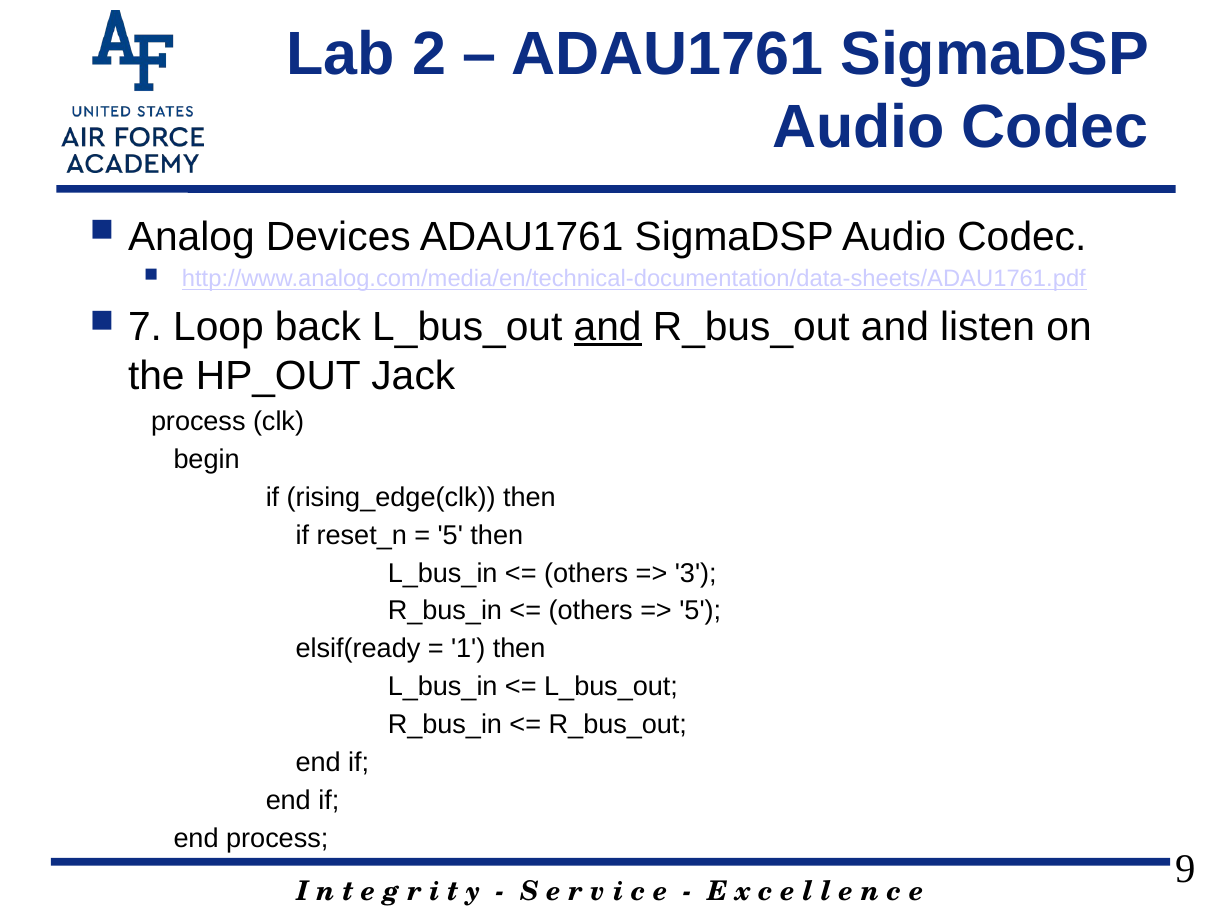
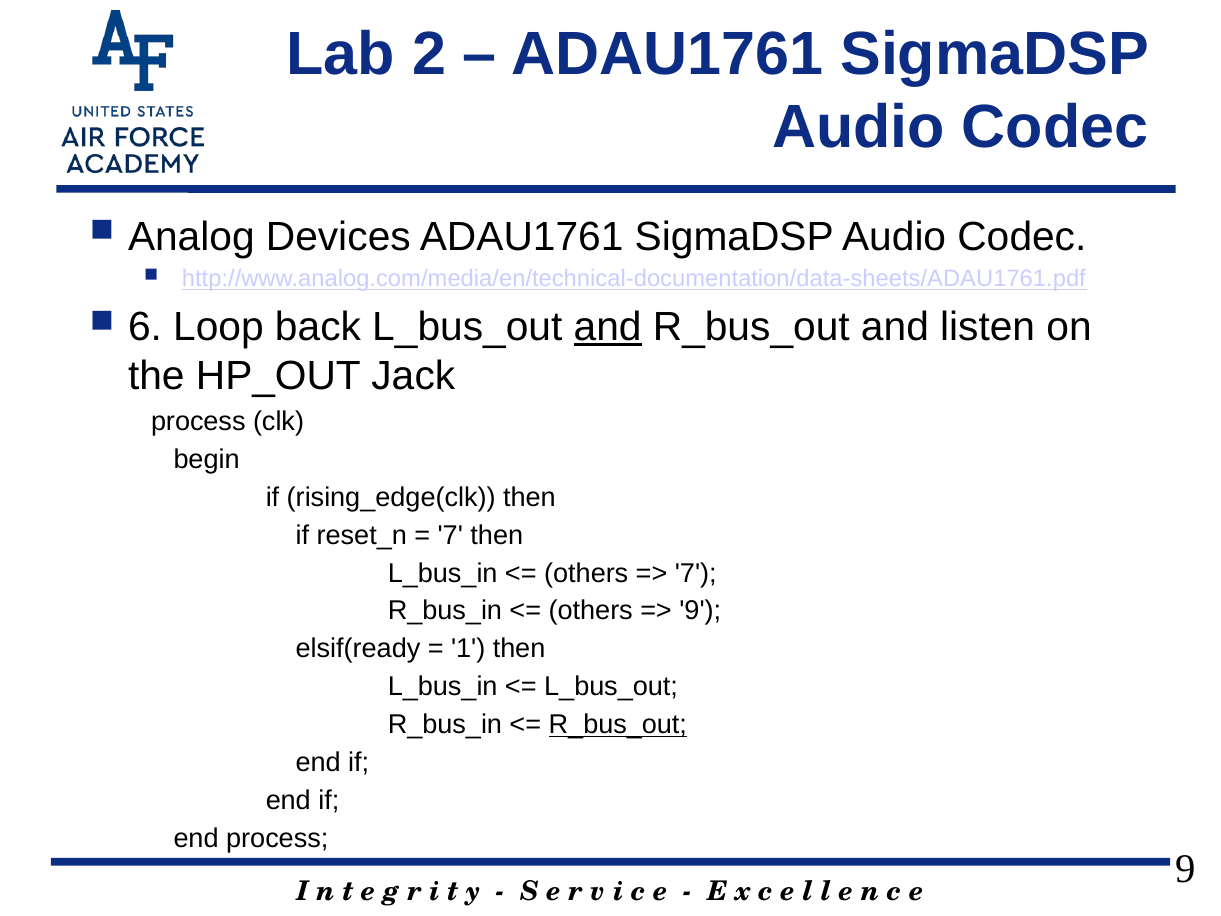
7: 7 -> 6 (145, 327)
5: 5 -> 7 (450, 535)
3: 3 -> 7 (696, 573)
5: 5 -> 9 (700, 611)
R_bus_out underline: none -> present (618, 725)
